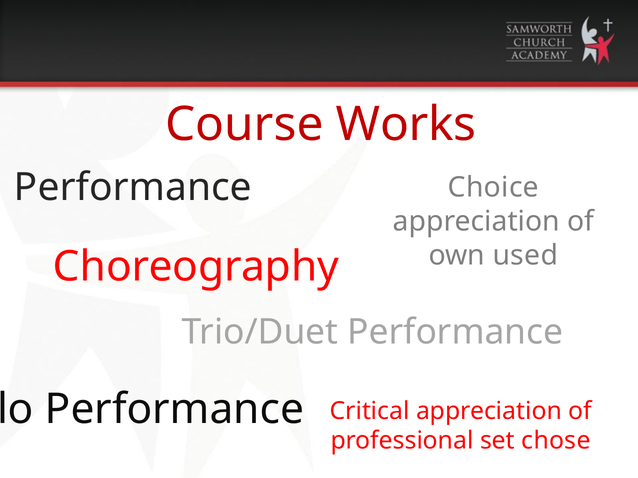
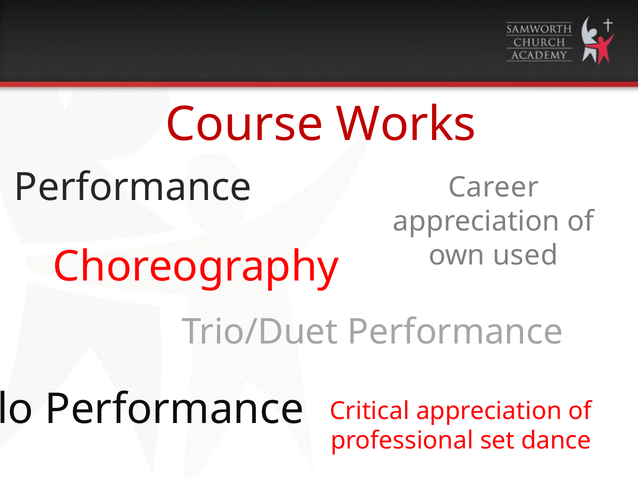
Choice: Choice -> Career (493, 188)
chose: chose -> dance (556, 441)
